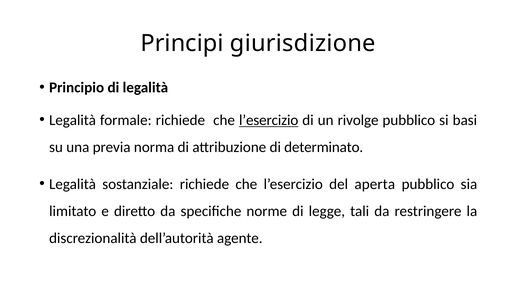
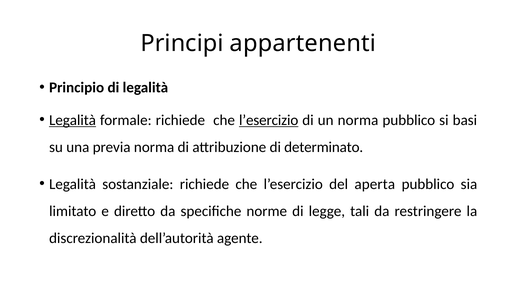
giurisdizione: giurisdizione -> appartenenti (303, 43)
Legalità underline: none -> present (73, 120)
un rivolge: rivolge -> norma (358, 120)
